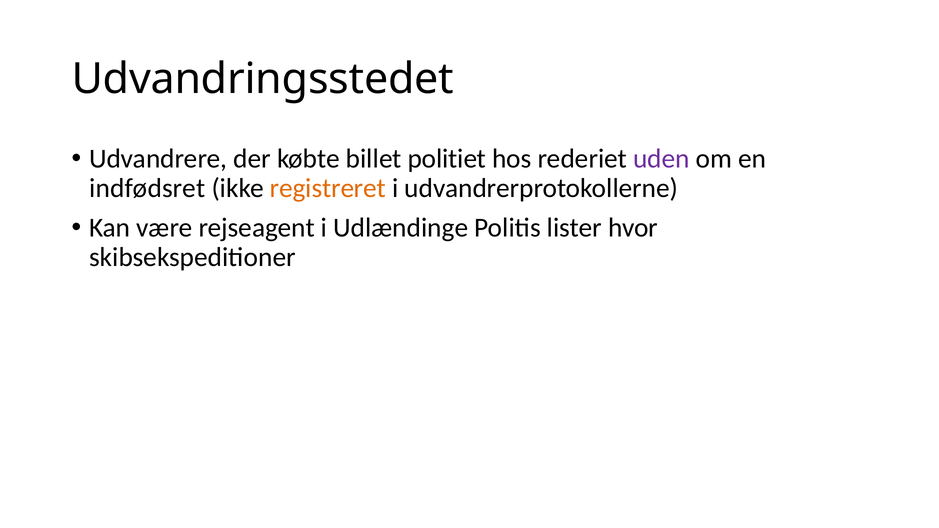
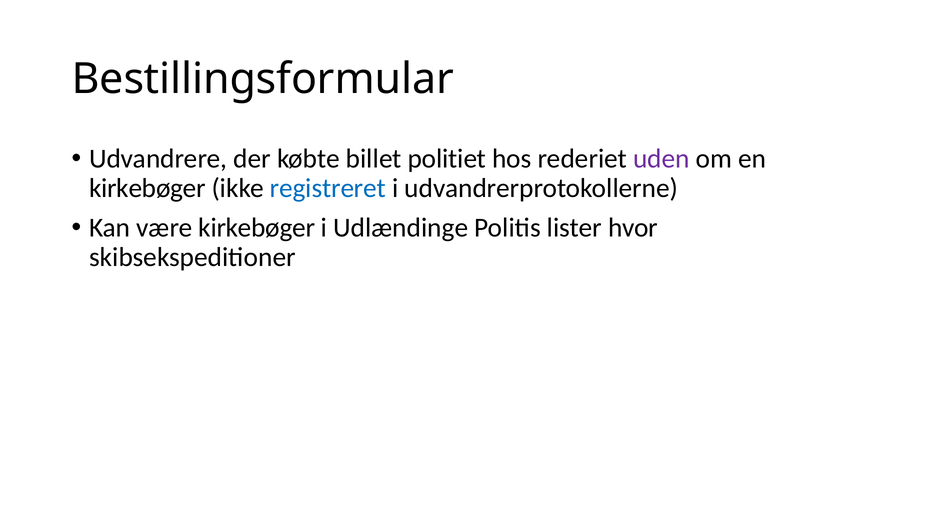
Udvandringsstedet: Udvandringsstedet -> Bestillingsformular (263, 79)
indfødsret: indfødsret -> kirkebøger (147, 188)
registreret colour: orange -> blue (328, 188)
være rejseagent: rejseagent -> kirkebøger (257, 228)
